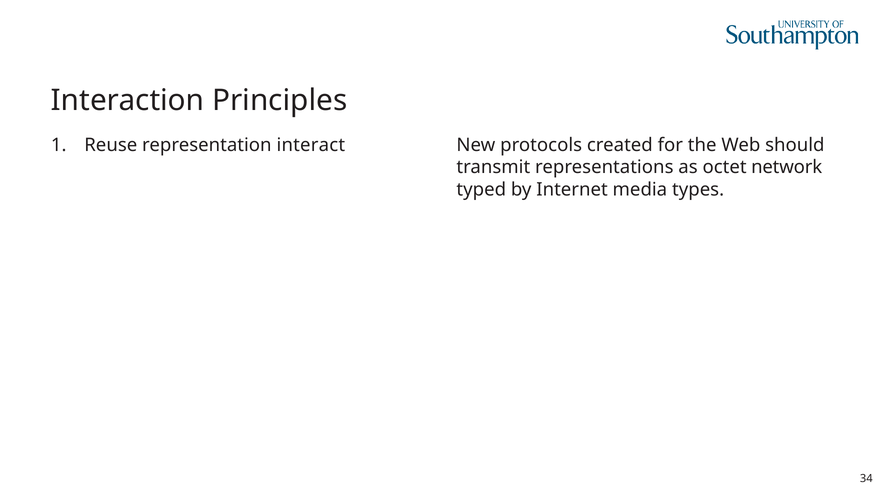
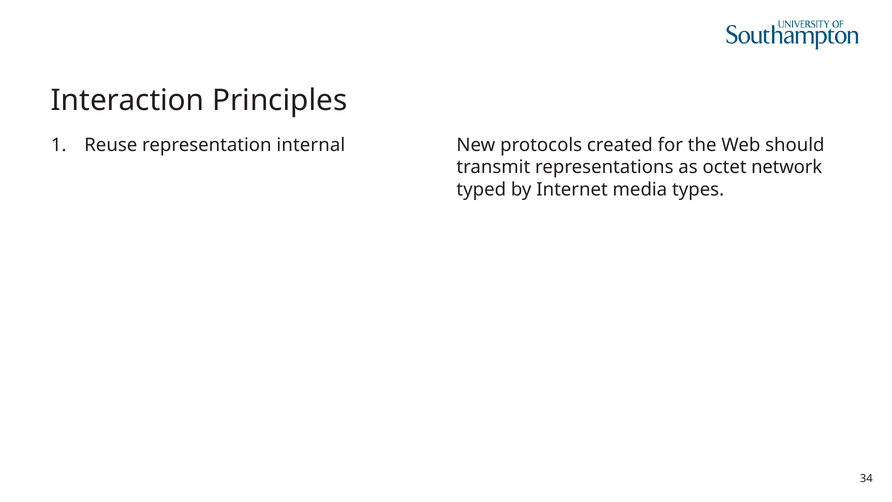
interact: interact -> internal (311, 145)
